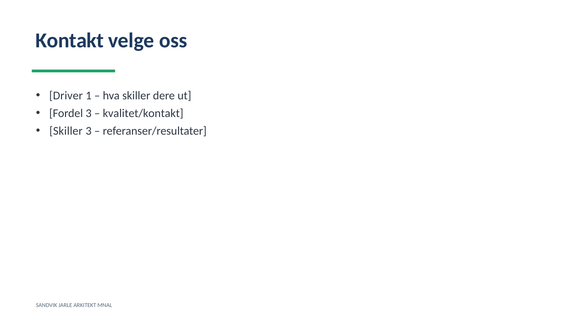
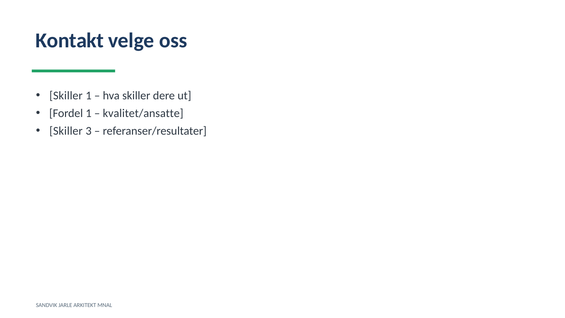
Driver: Driver -> Skiller (66, 96)
Fordel 3: 3 -> 1 (89, 113)
kvalitet/kontakt: kvalitet/kontakt -> kvalitet/ansatte (143, 113)
